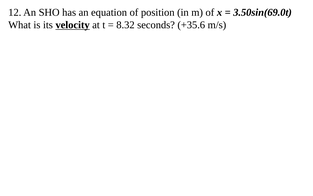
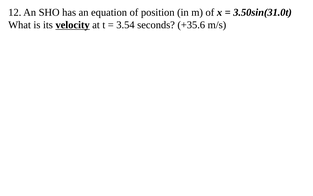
3.50sin(69.0t: 3.50sin(69.0t -> 3.50sin(31.0t (263, 12)
8.32: 8.32 -> 3.54 (125, 25)
